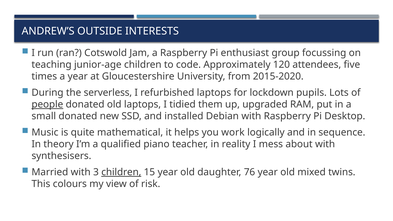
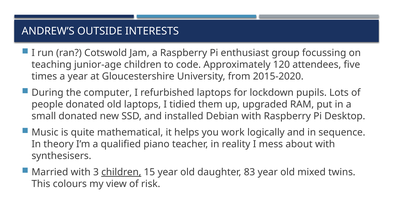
serverless: serverless -> computer (108, 93)
people underline: present -> none (47, 104)
76: 76 -> 83 (249, 172)
